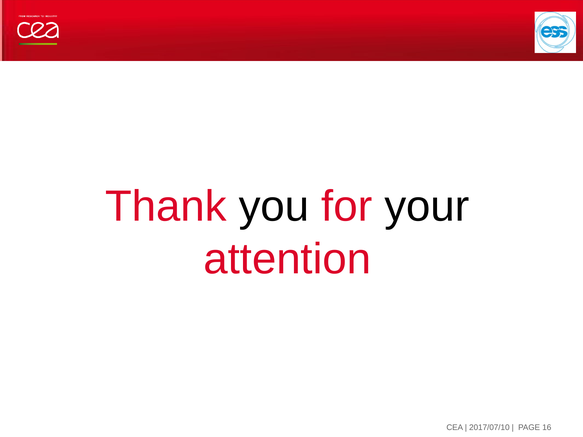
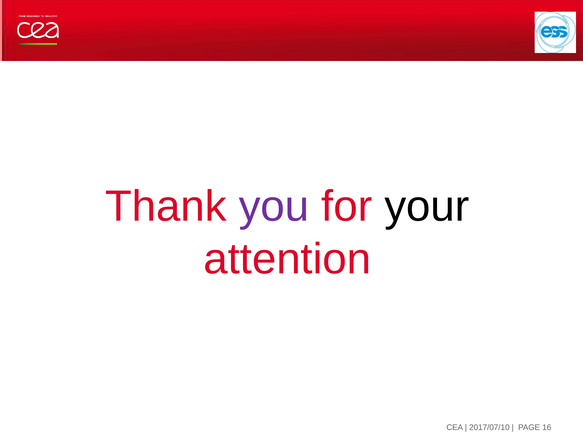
you colour: black -> purple (274, 207)
